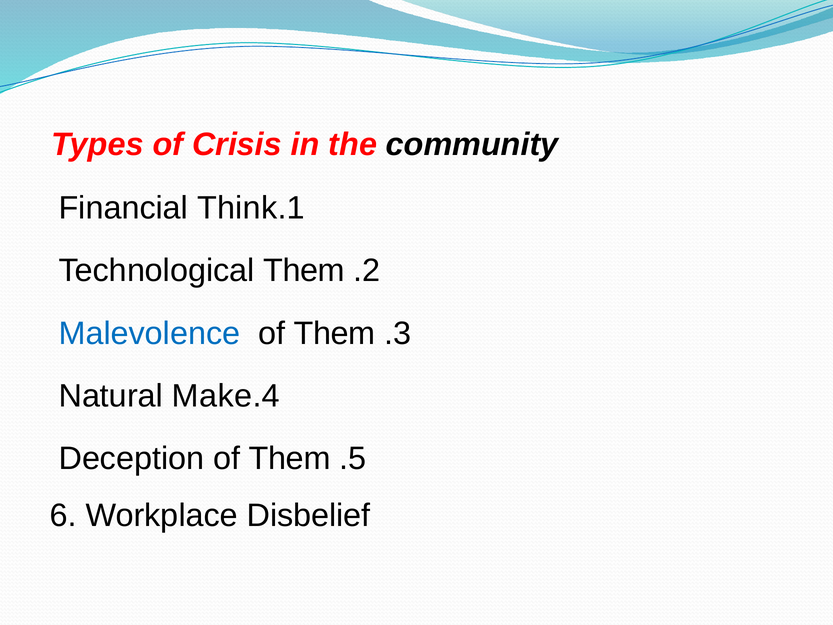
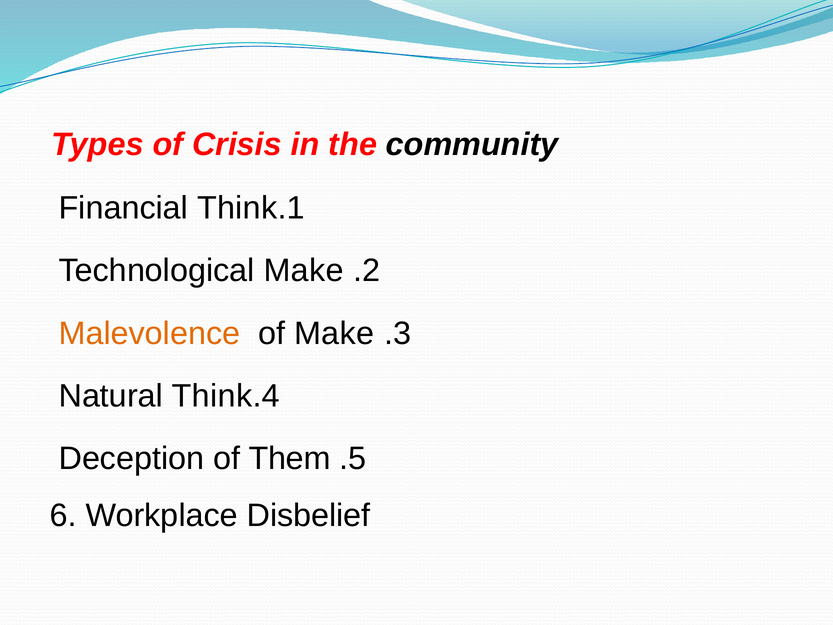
Technological Them: Them -> Make (304, 271)
Malevolence colour: blue -> orange (149, 333)
Them: Them -> Make (334, 333)
Make: Make -> Think (212, 396)
